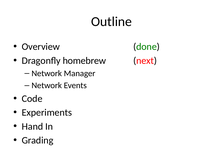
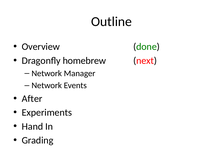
Code: Code -> After (32, 99)
